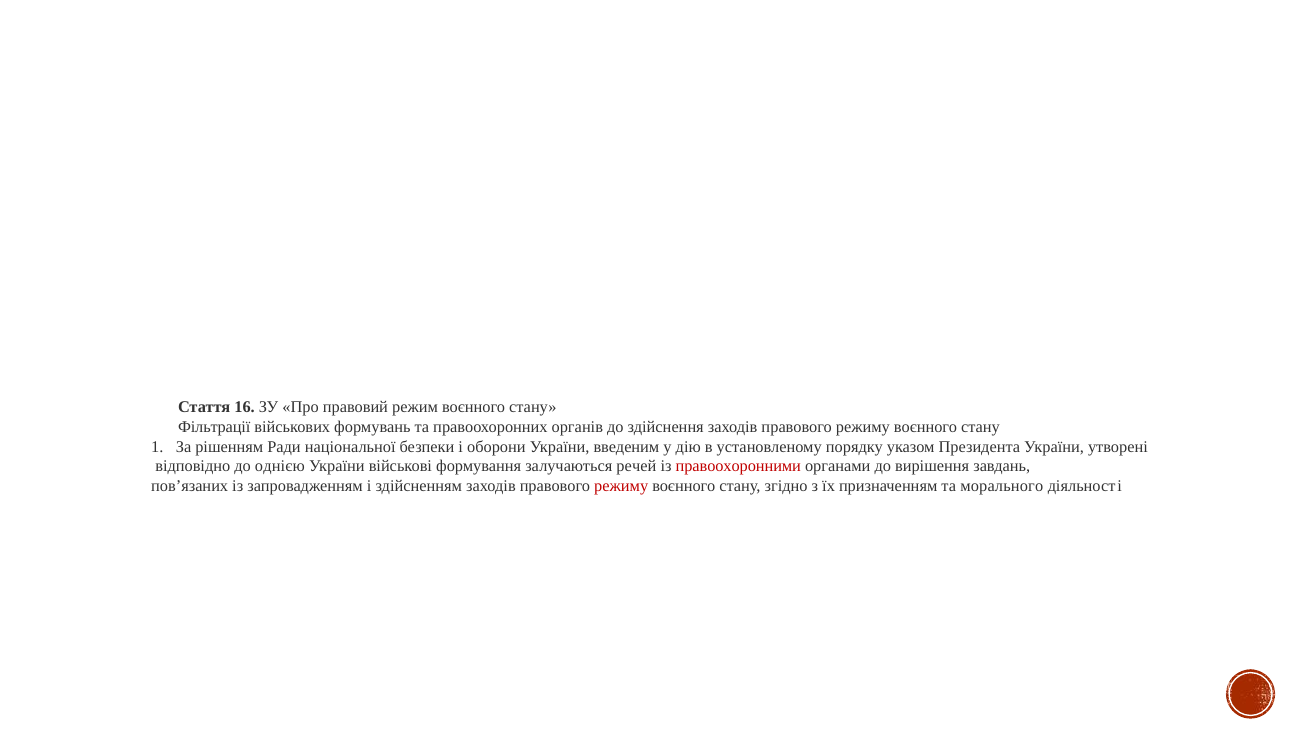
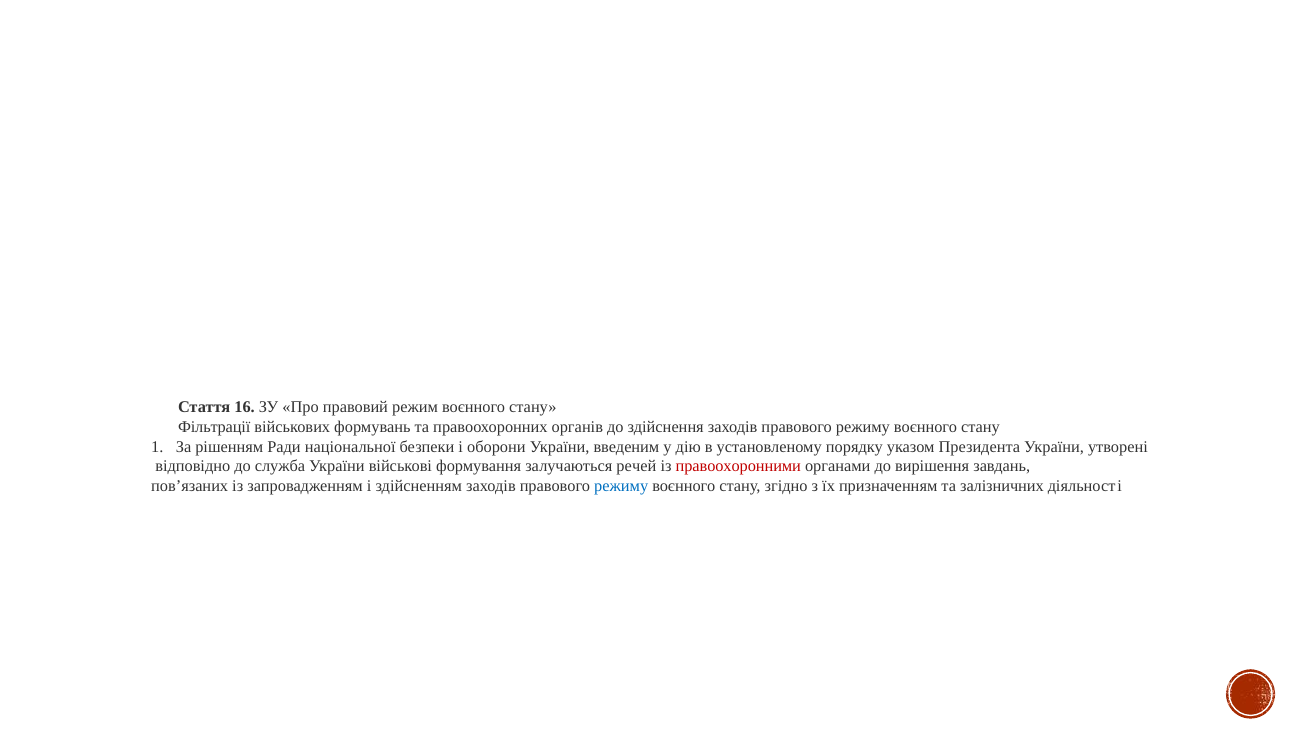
однією: однією -> служба (280, 467)
режиму colour: red -> blue (621, 486)
морального: морального -> залізничних (1002, 486)
